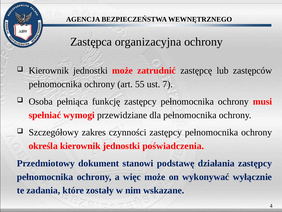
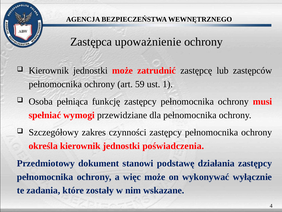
organizacyjna: organizacyjna -> upoważnienie (148, 42)
55: 55 -> 59 (140, 84)
7: 7 -> 1 (168, 84)
